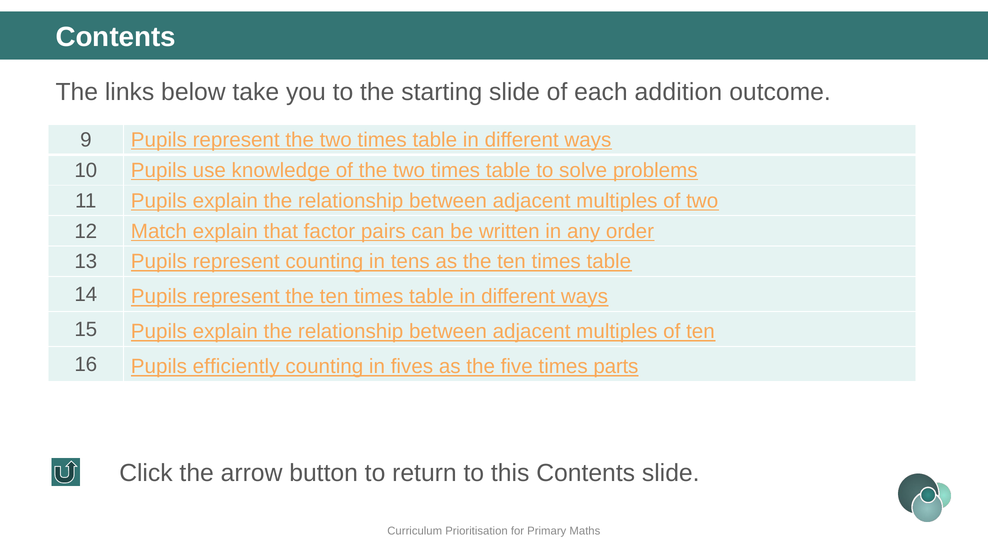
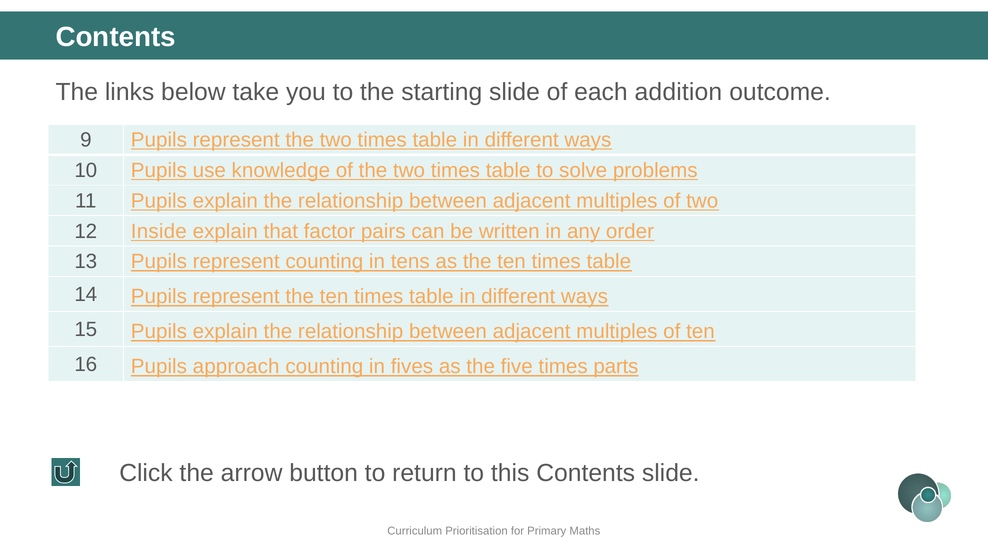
Match: Match -> Inside (159, 231)
efficiently: efficiently -> approach (236, 366)
